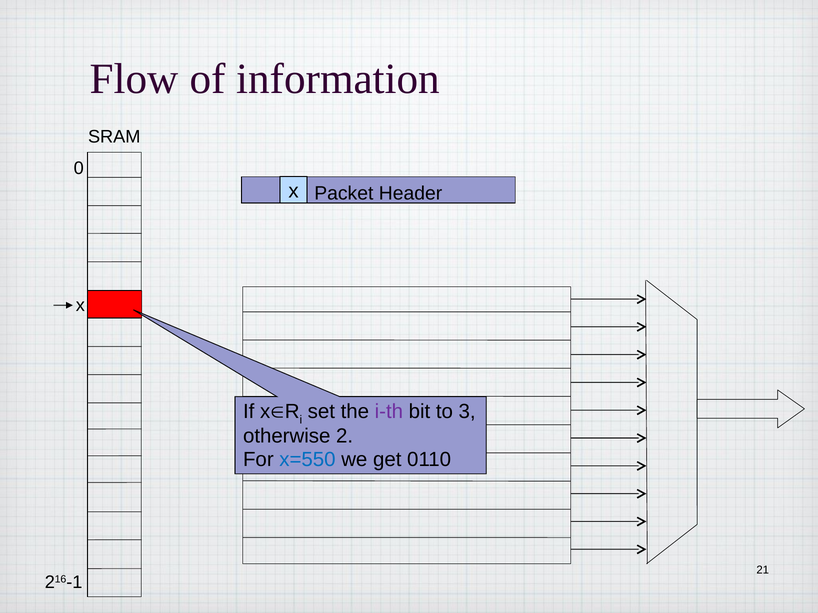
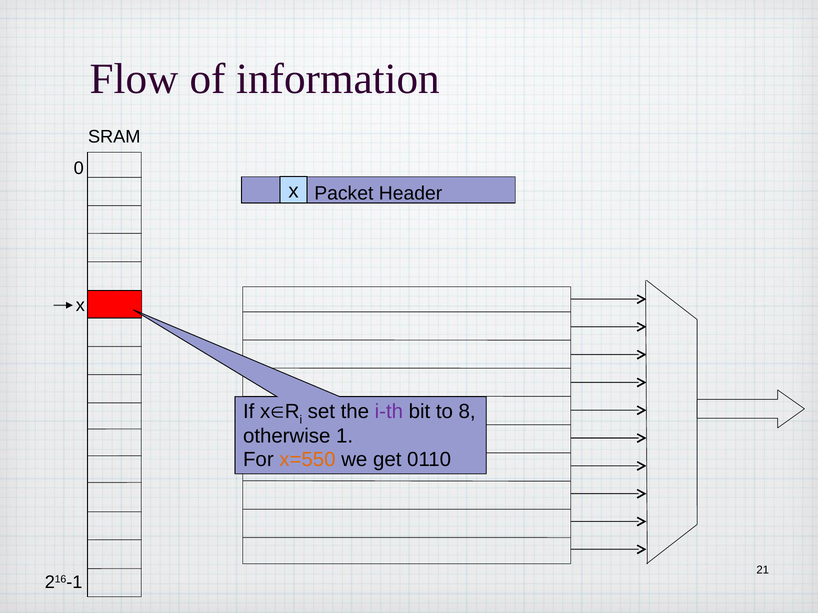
3: 3 -> 8 (467, 412)
2: 2 -> 1 (345, 436)
x=550 colour: blue -> orange (307, 460)
